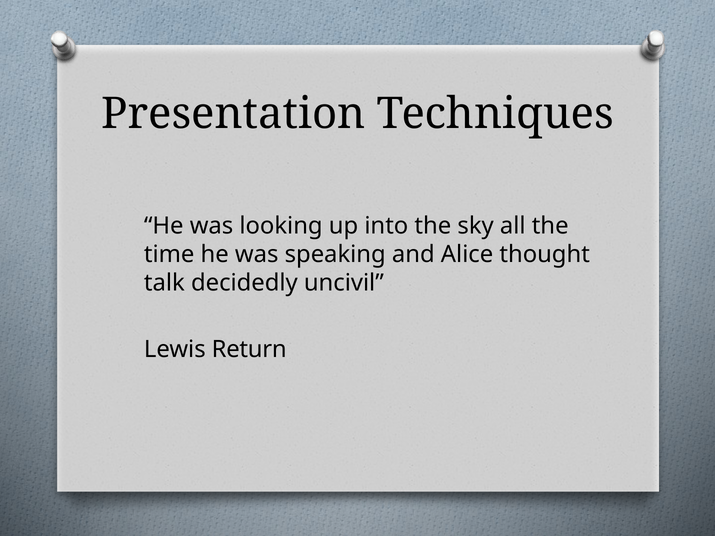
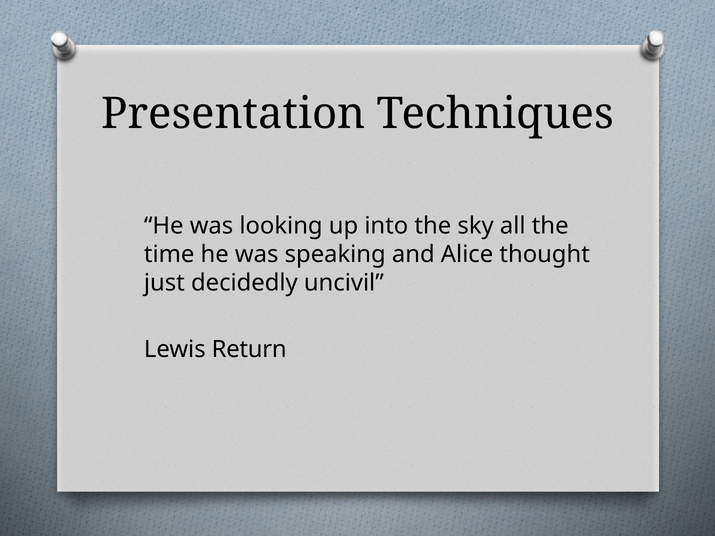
talk: talk -> just (164, 283)
